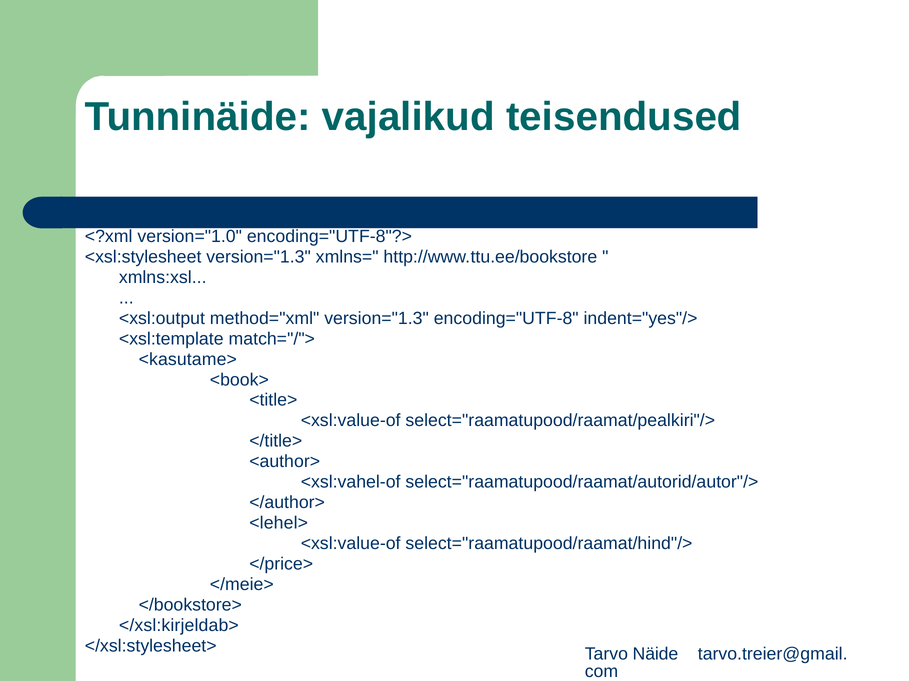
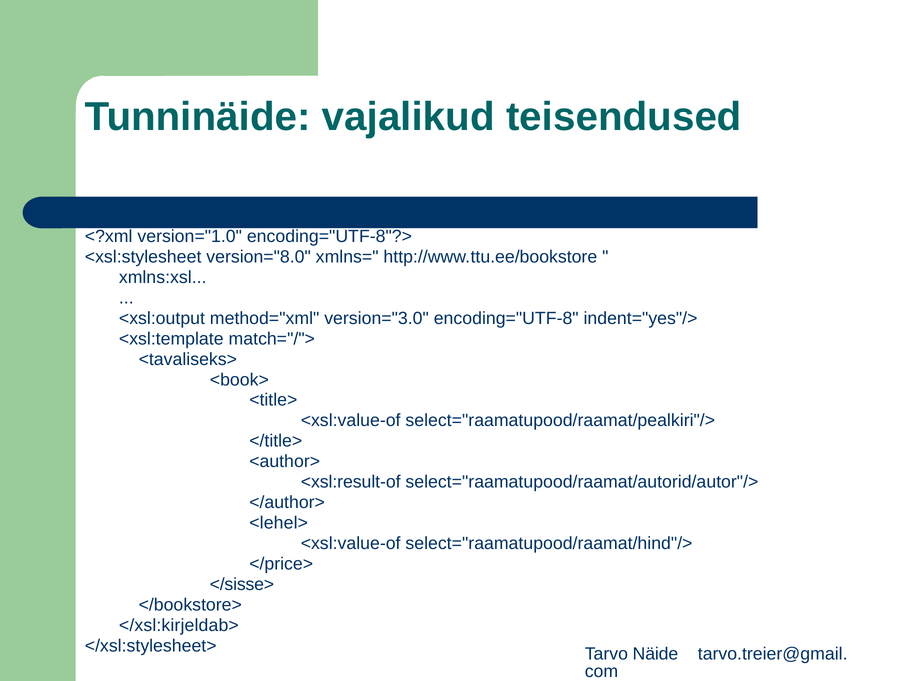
<xsl:stylesheet version="1.3: version="1.3 -> version="8.0 (259, 257)
method="xml version="1.3: version="1.3 -> version="3.0 (377, 319)
<kasutame>: <kasutame> -> <tavaliseks> (188, 360)
<xsl:vahel-of: <xsl:vahel-of -> <xsl:result-of (351, 483)
</meie>: </meie> -> </sisse> (242, 585)
